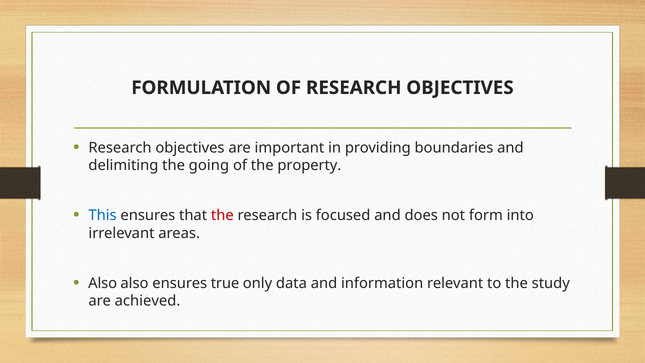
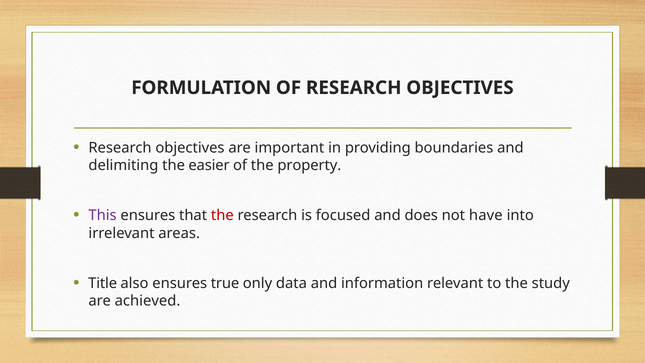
going: going -> easier (209, 165)
This colour: blue -> purple (103, 215)
form: form -> have (486, 215)
Also: Also -> Title (103, 283)
